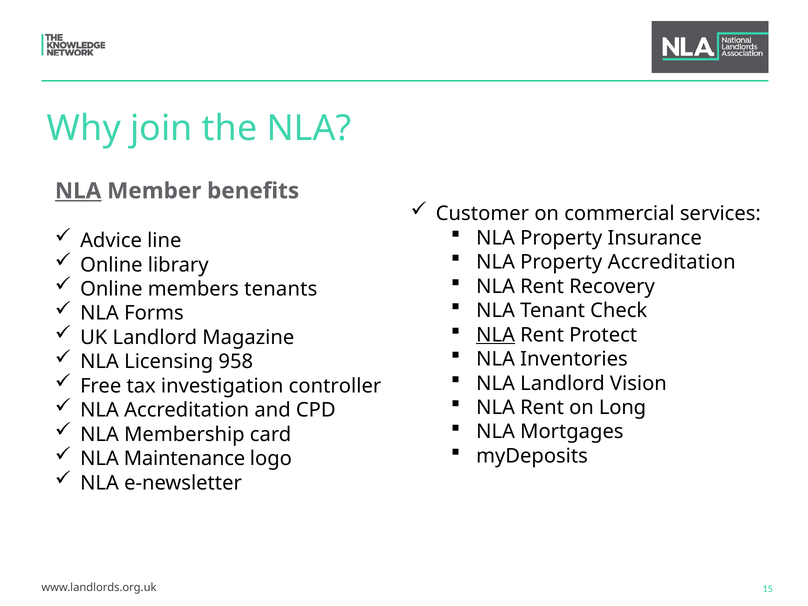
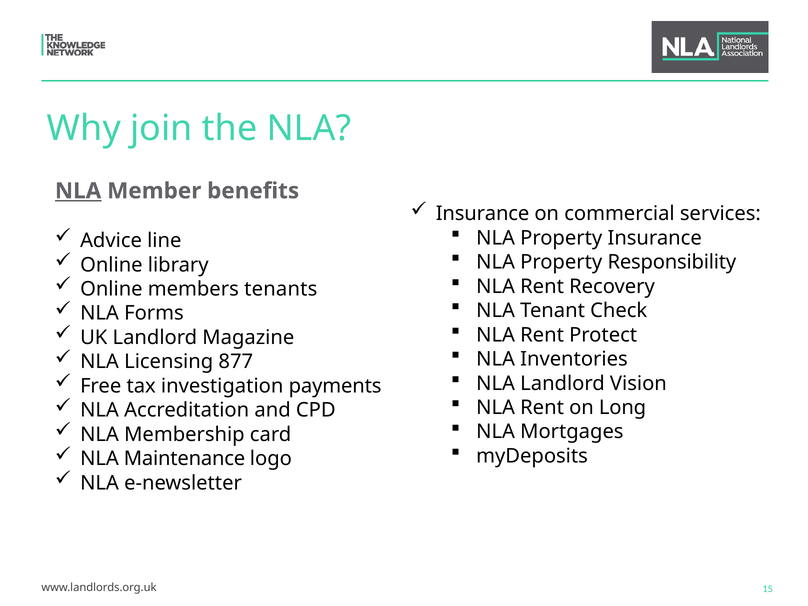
Customer: Customer -> Insurance (483, 214)
Property Accreditation: Accreditation -> Responsibility (672, 262)
NLA underline: present -> none (496, 335)
958: 958 -> 877 (236, 362)
controller: controller -> payments (335, 386)
